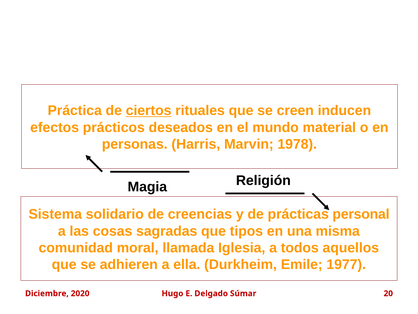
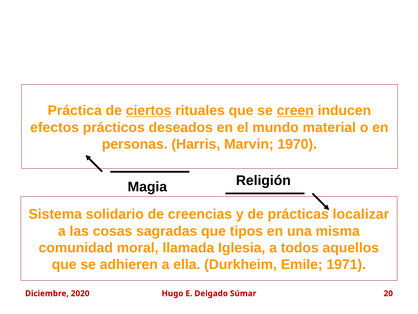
creen underline: none -> present (295, 110)
1978: 1978 -> 1970 (297, 144)
personal: personal -> localizar (361, 214)
1977: 1977 -> 1971 (346, 264)
